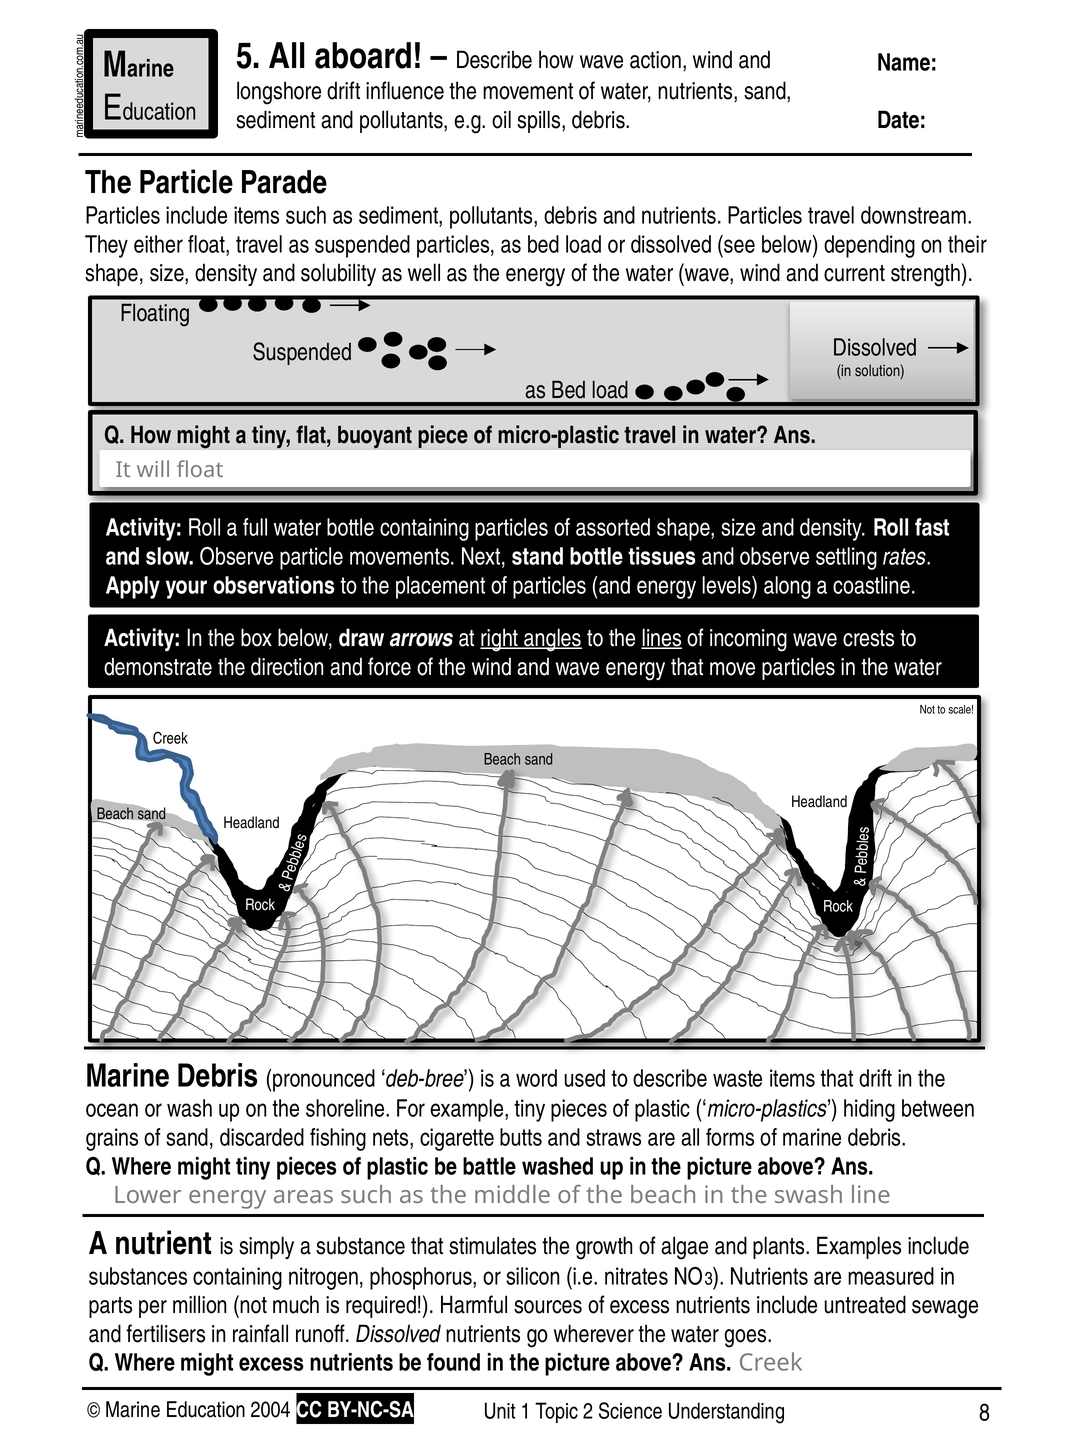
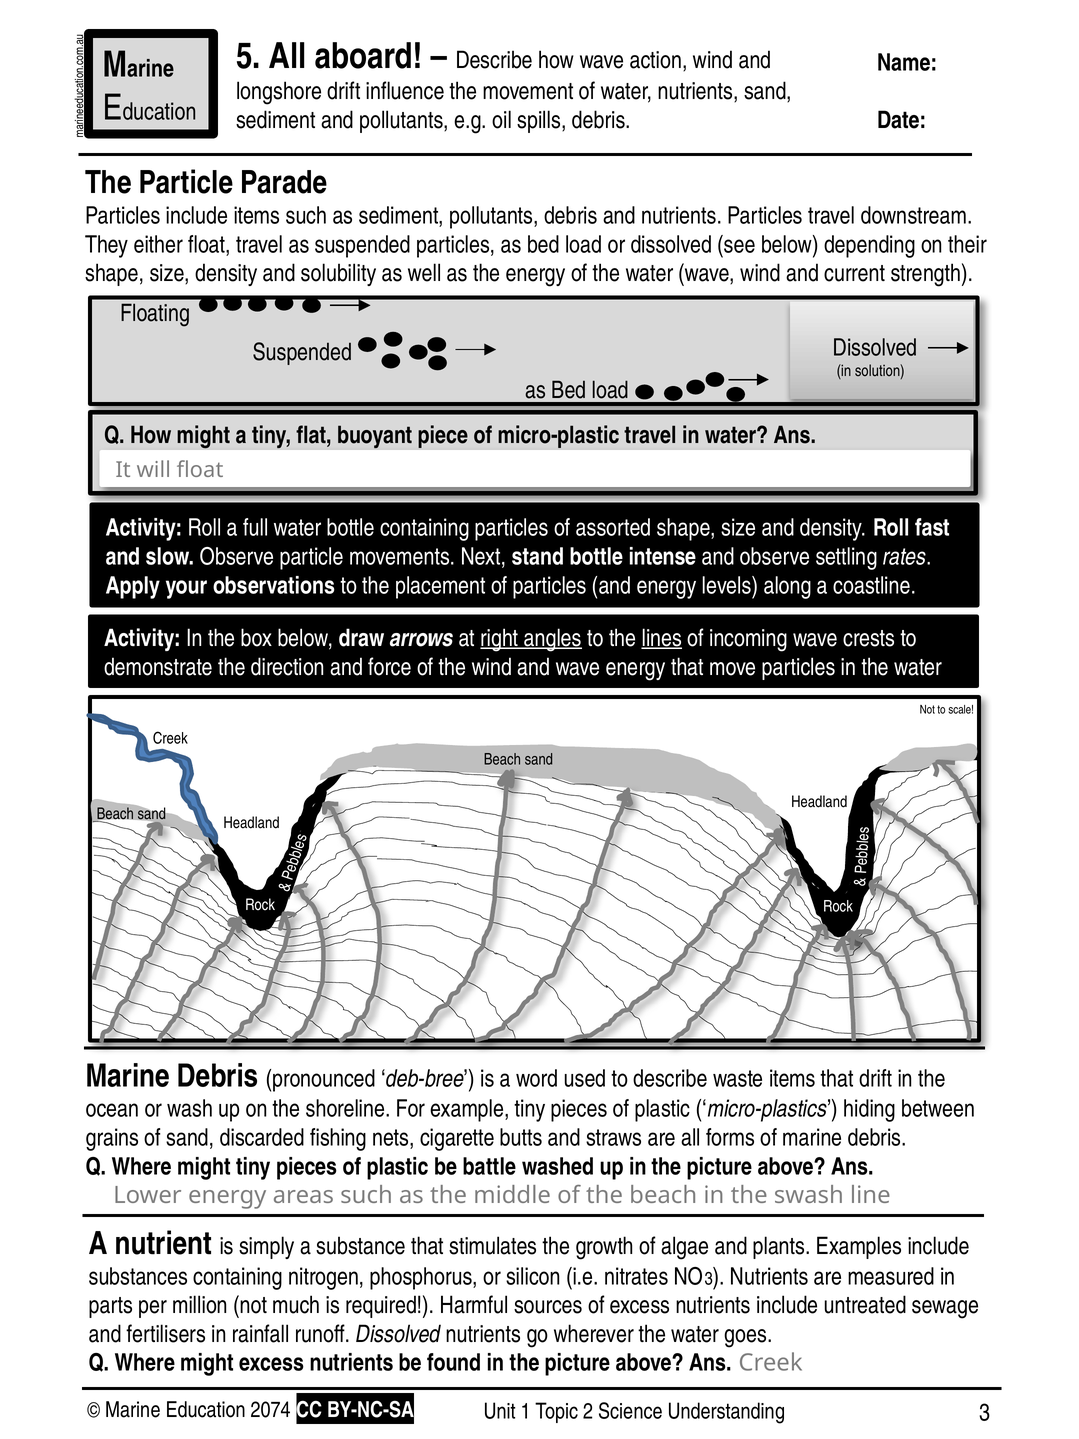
tissues: tissues -> intense (662, 557)
2004: 2004 -> 2074 (271, 1410)
BY-NC-SA 8: 8 -> 3 (984, 1413)
